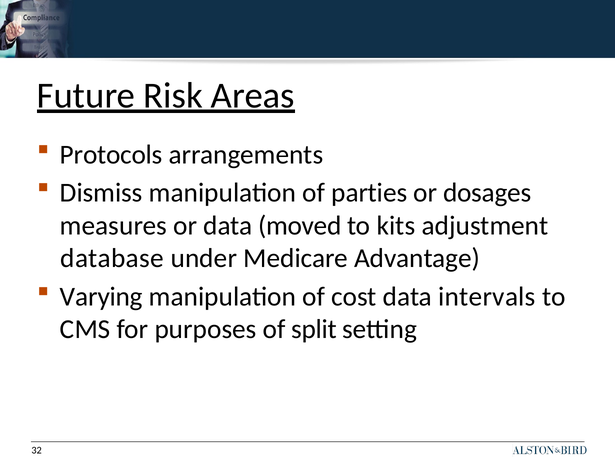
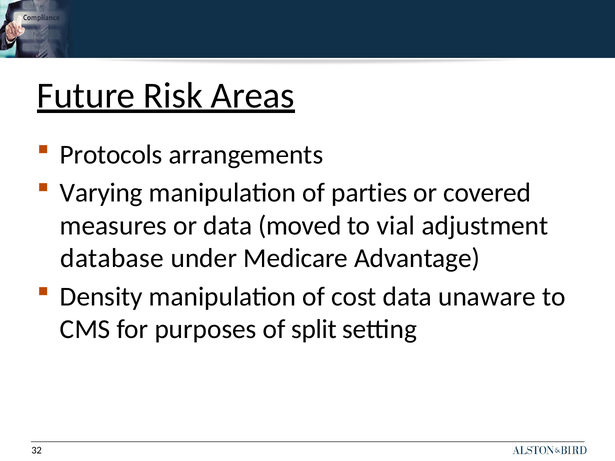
Dismiss: Dismiss -> Varying (101, 193)
dosages: dosages -> covered (487, 193)
kits: kits -> vial (396, 226)
Varying: Varying -> Density (101, 297)
intervals: intervals -> unaware (487, 297)
